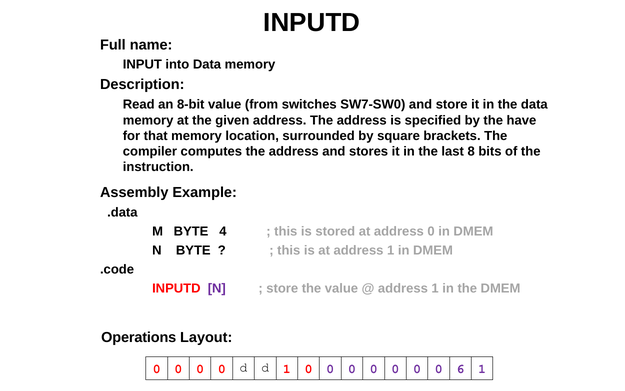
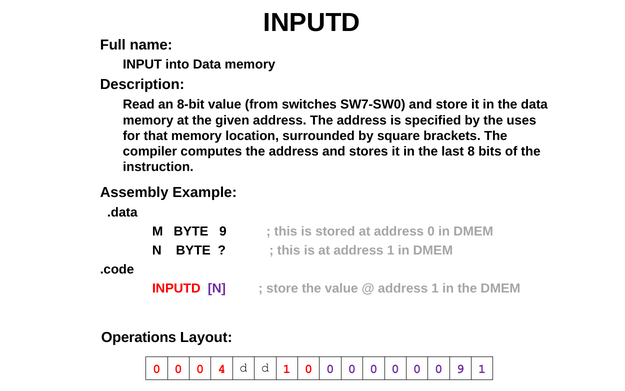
have: have -> uses (521, 120)
BYTE 4: 4 -> 9 (223, 231)
0: 0 -> 4 (222, 369)
0 6: 6 -> 9 (460, 369)
